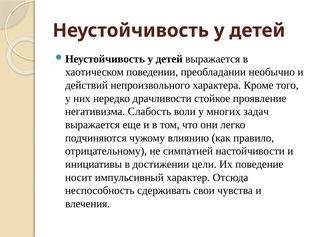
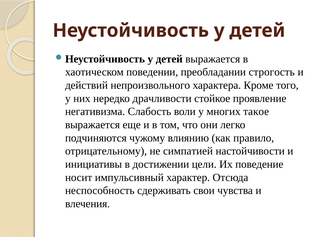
необычно: необычно -> строгость (272, 72)
задач: задач -> такое (256, 111)
